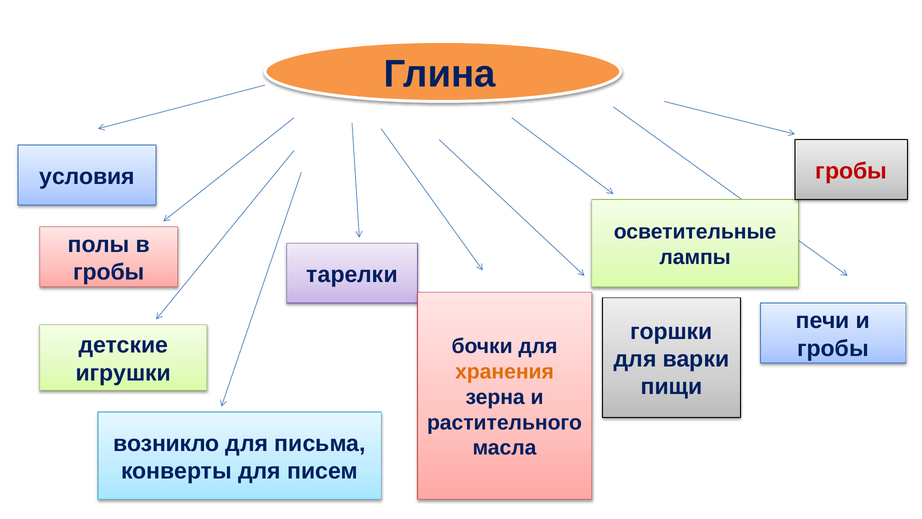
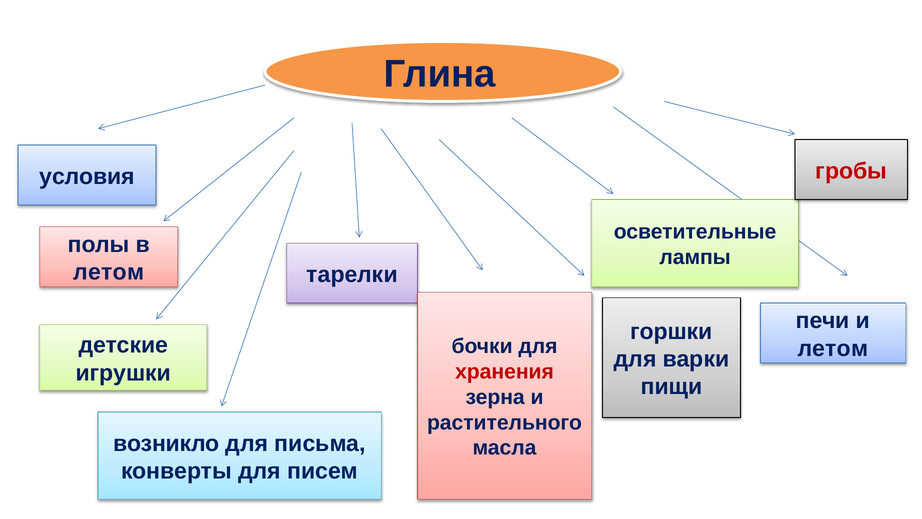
гробы: гробы -> летом (109, 272)
гробы: гробы -> летом (833, 348)
хранения colour: orange -> red (505, 372)
